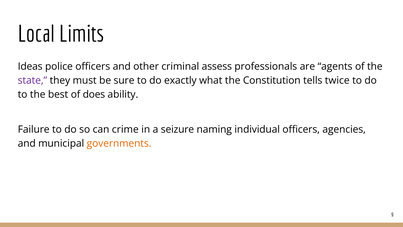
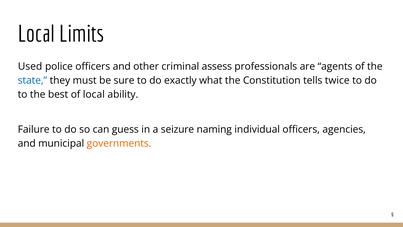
Ideas: Ideas -> Used (30, 67)
state colour: purple -> blue (32, 80)
of does: does -> local (94, 94)
crime: crime -> guess (125, 129)
